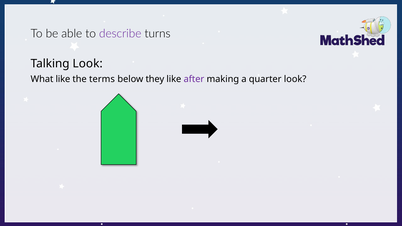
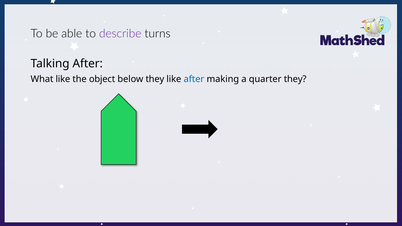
Talking Look: Look -> After (88, 64)
terms: terms -> object (102, 79)
after colour: purple -> blue (194, 79)
quarter look: look -> they (295, 79)
